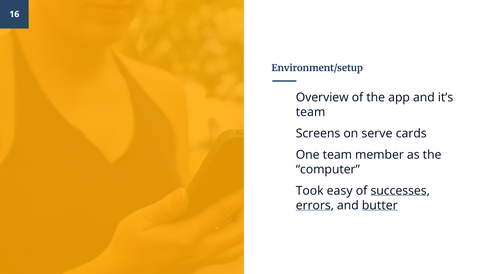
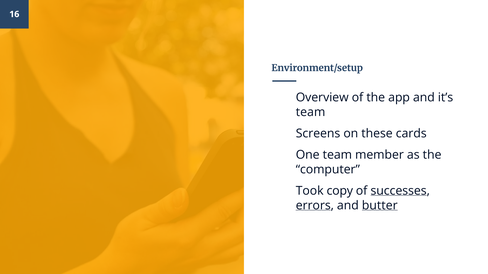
serve: serve -> these (377, 134)
easy: easy -> copy (340, 191)
